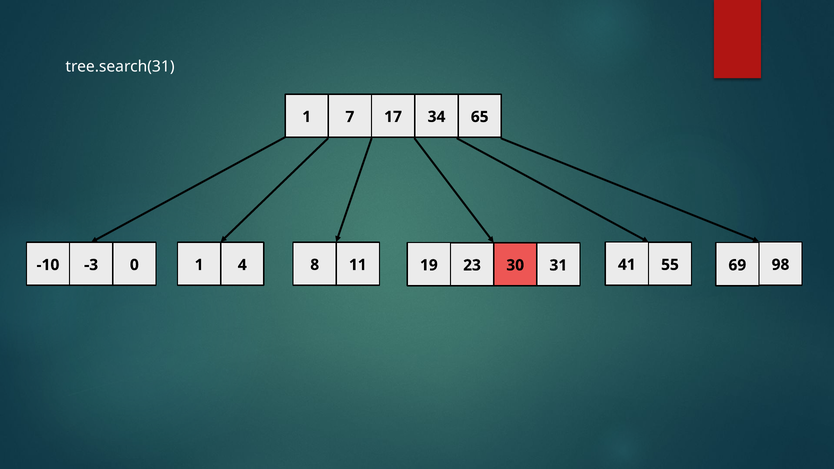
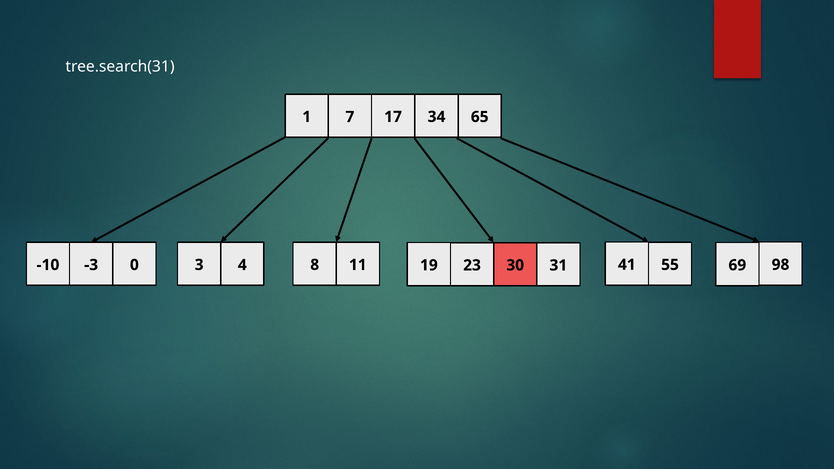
-10 1: 1 -> 3 (199, 265)
